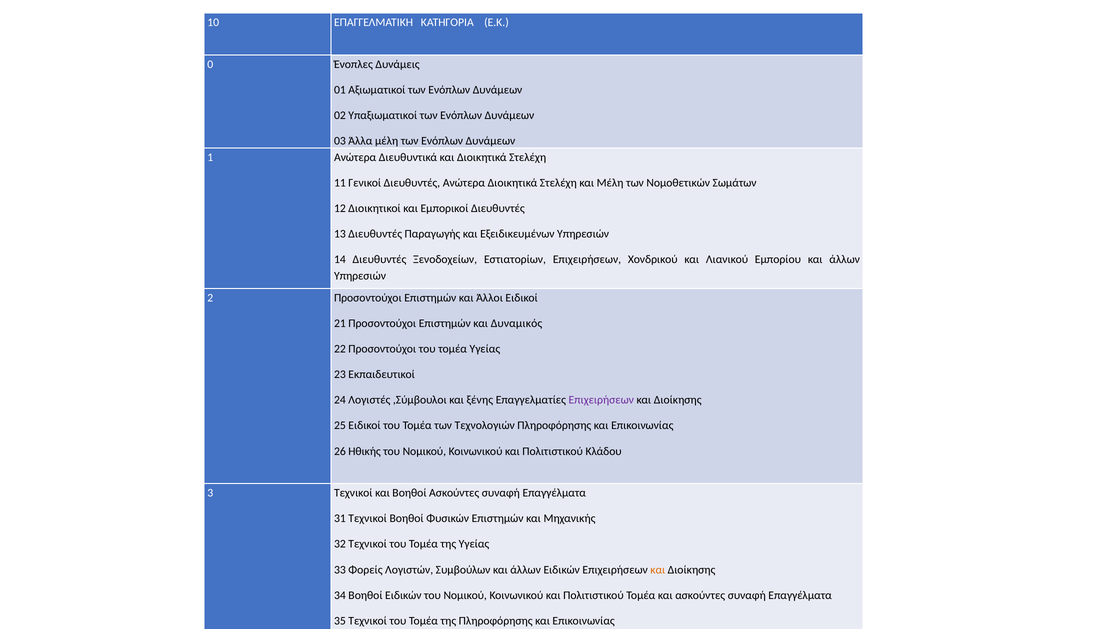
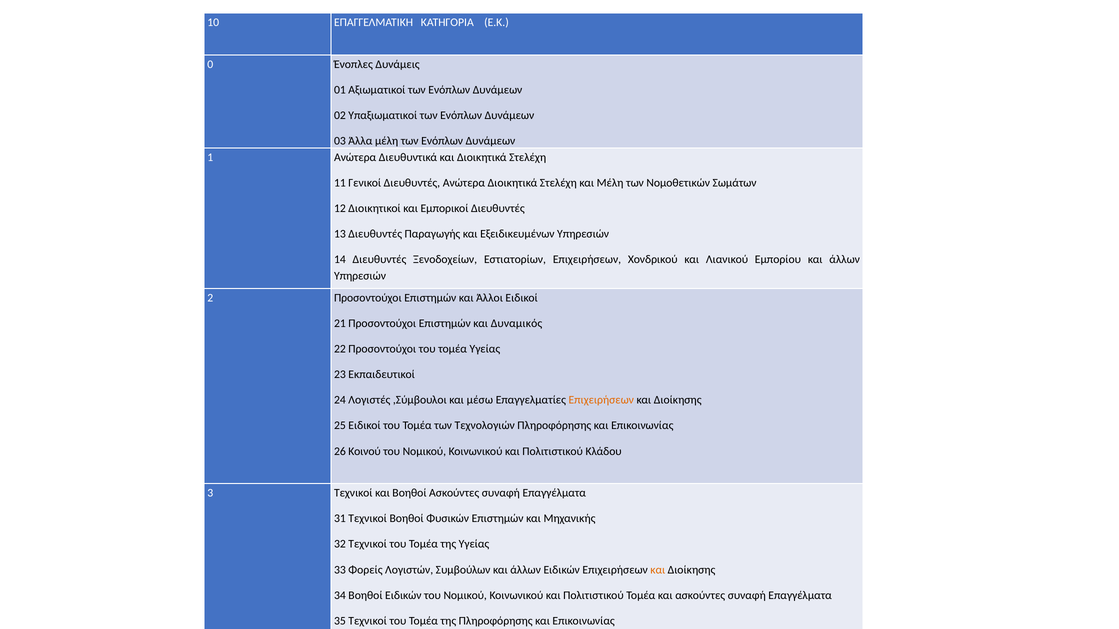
ξένης: ξένης -> μέσω (480, 400)
Επιχειρήσεων colour: purple -> orange (601, 400)
Ηθικής: Ηθικής -> Κοινού (365, 451)
